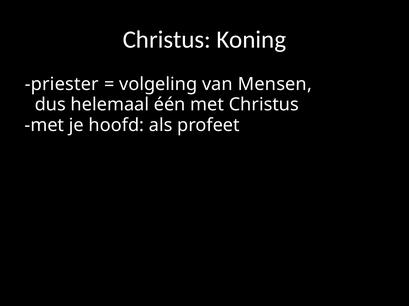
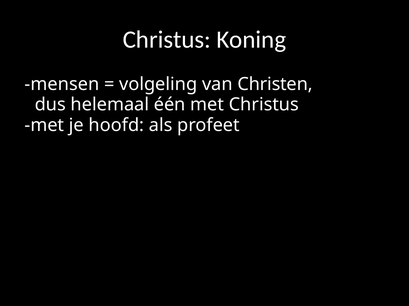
priester: priester -> mensen (62, 84)
Mensen: Mensen -> Christen (275, 84)
